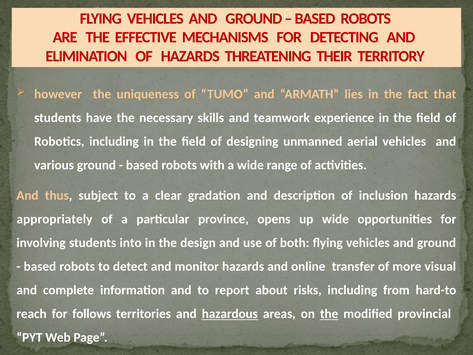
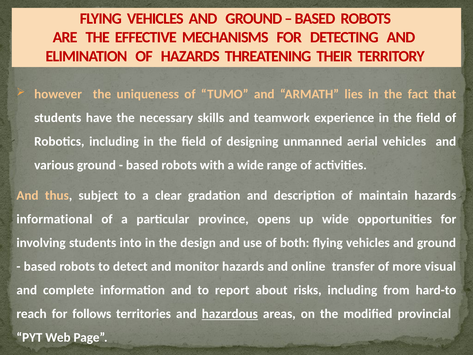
inclusion: inclusion -> maintain (383, 195)
appropriately: appropriately -> informational (55, 219)
the underline: present -> none (329, 314)
